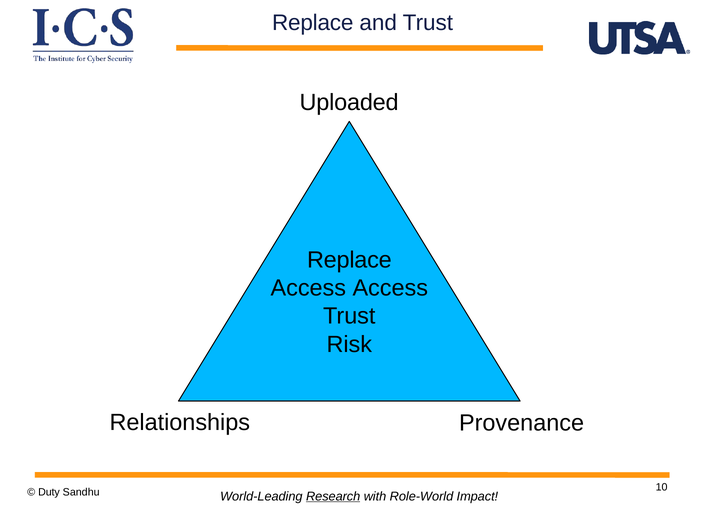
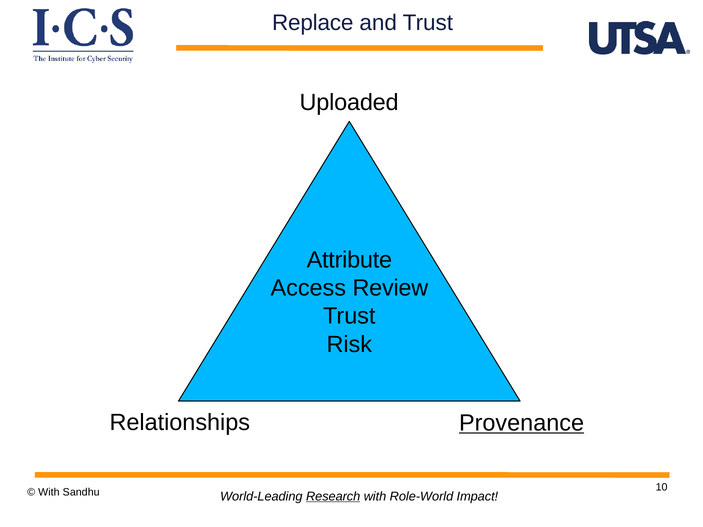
Replace: Replace -> Attribute (349, 260)
Access Access: Access -> Review (390, 288)
Provenance underline: none -> present (522, 423)
Duty: Duty -> With (49, 493)
